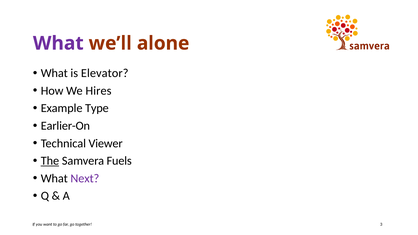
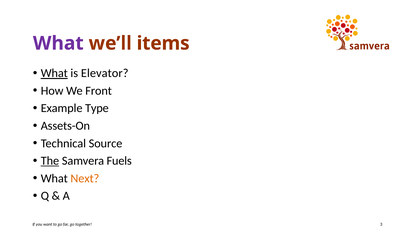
alone: alone -> items (163, 43)
What underline: none -> present (54, 73)
Hires: Hires -> Front (99, 91)
Earlier-On: Earlier-On -> Assets-On (65, 126)
Viewer: Viewer -> Source (106, 143)
Next colour: purple -> orange (85, 178)
